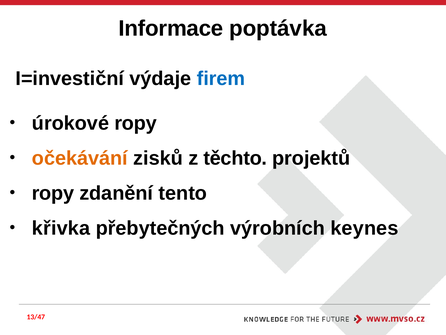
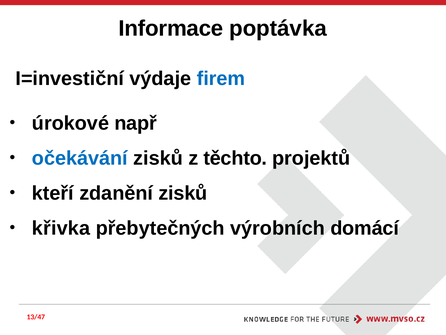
úrokové ropy: ropy -> např (136, 123)
očekávání colour: orange -> blue (80, 158)
ropy: ropy -> kteří (53, 193)
zdanění tento: tento -> zisků (183, 193)
keynes: keynes -> domácí (365, 228)
